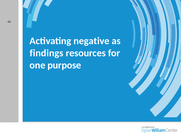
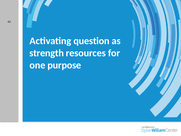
negative: negative -> question (91, 41)
findings: findings -> strength (47, 53)
